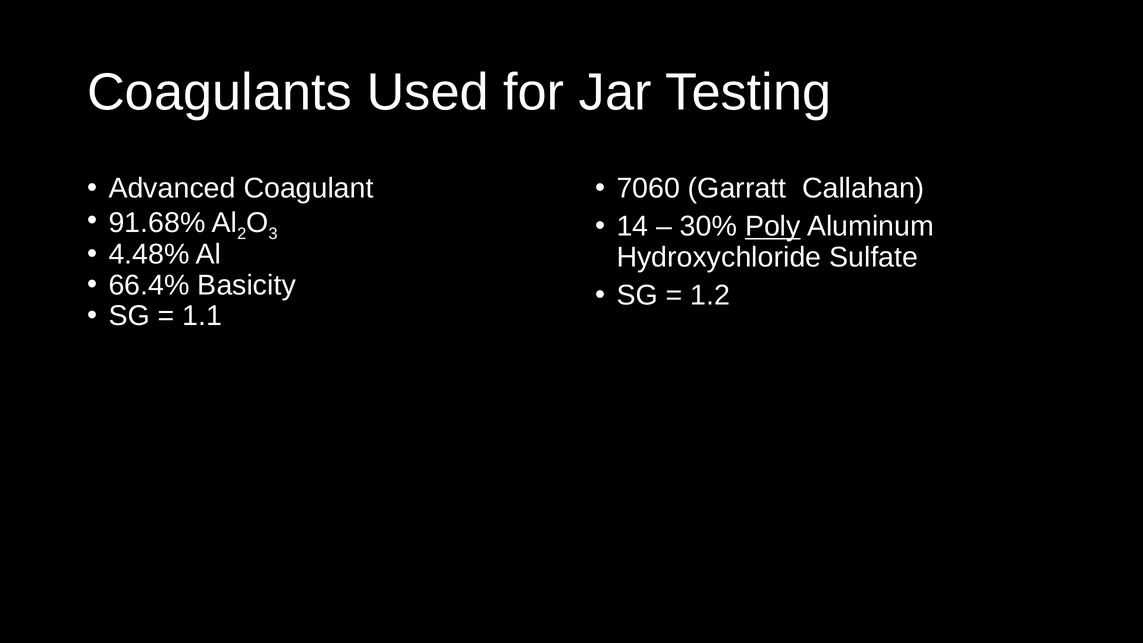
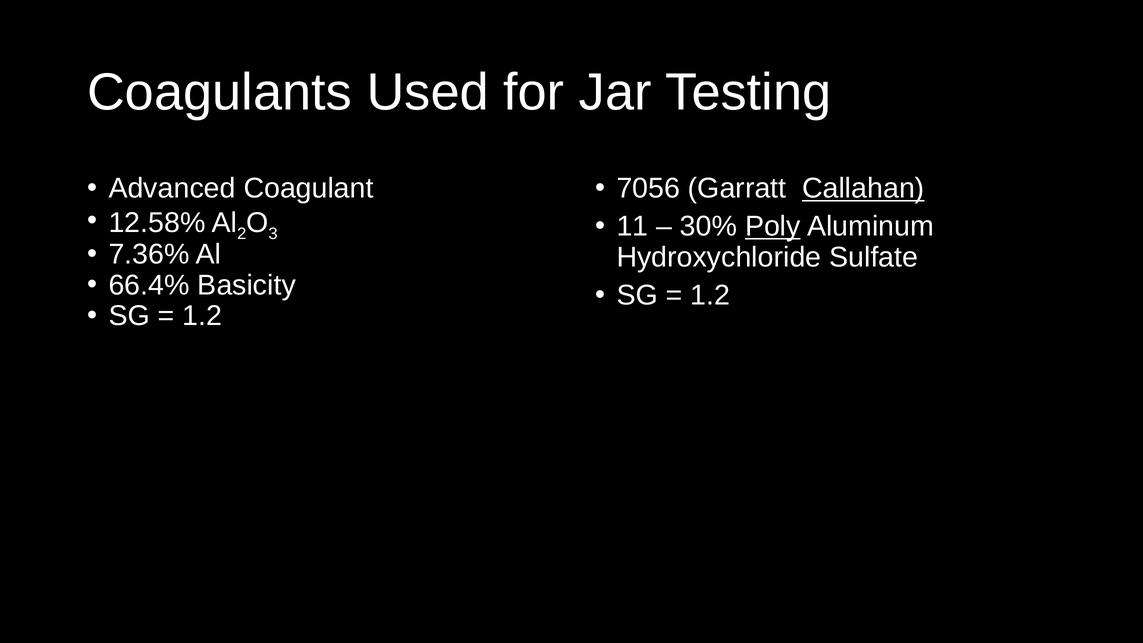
7060: 7060 -> 7056 (648, 188)
Callahan underline: none -> present (863, 188)
91.68%: 91.68% -> 12.58% (157, 223)
14: 14 -> 11 (632, 226)
4.48%: 4.48% -> 7.36% (149, 254)
1.1: 1.1 -> 1.2 (202, 316)
